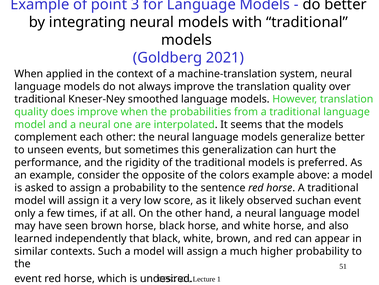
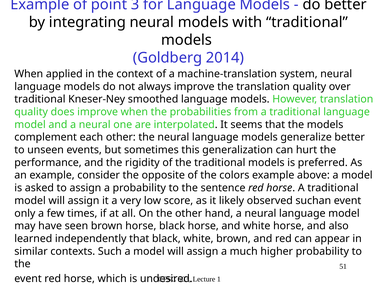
2021: 2021 -> 2014 (225, 58)
